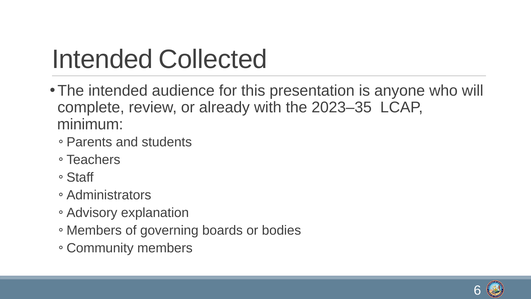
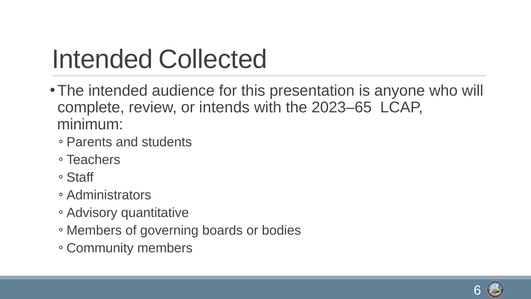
already: already -> intends (224, 107)
2023–35: 2023–35 -> 2023–65 (342, 107)
explanation: explanation -> quantitative (155, 213)
